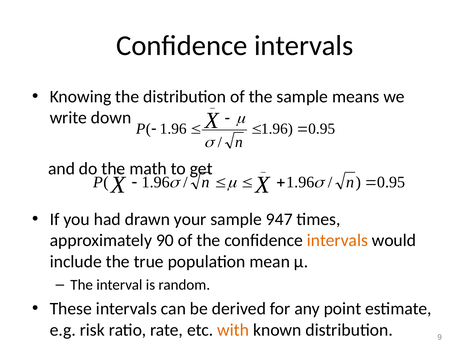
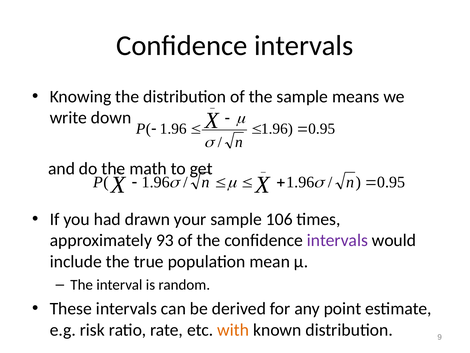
947: 947 -> 106 (279, 219)
90: 90 -> 93 (165, 240)
intervals colour: orange -> purple (337, 240)
